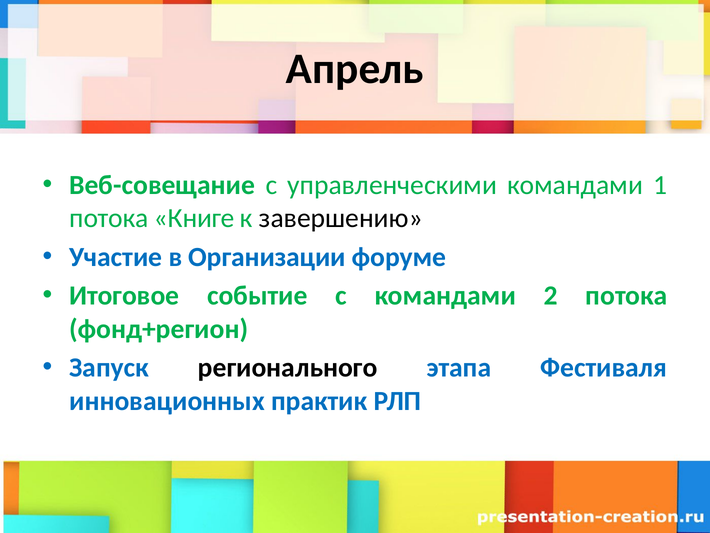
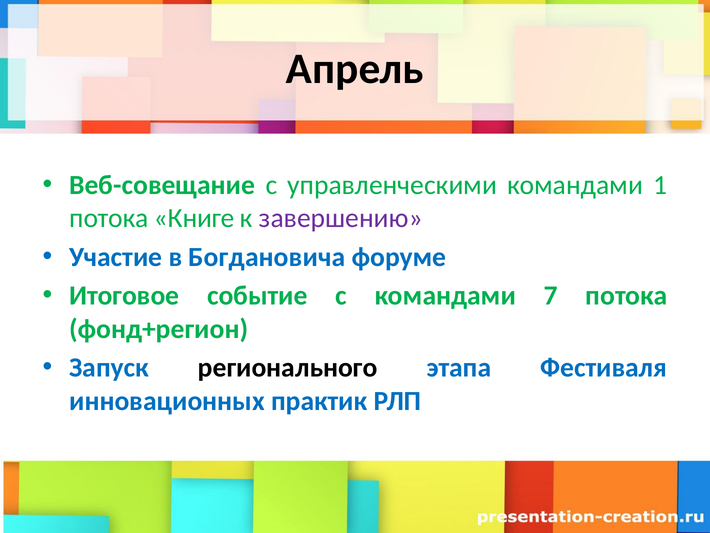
завершению colour: black -> purple (341, 218)
Организации: Организации -> Богдановича (267, 257)
2: 2 -> 7 (551, 296)
